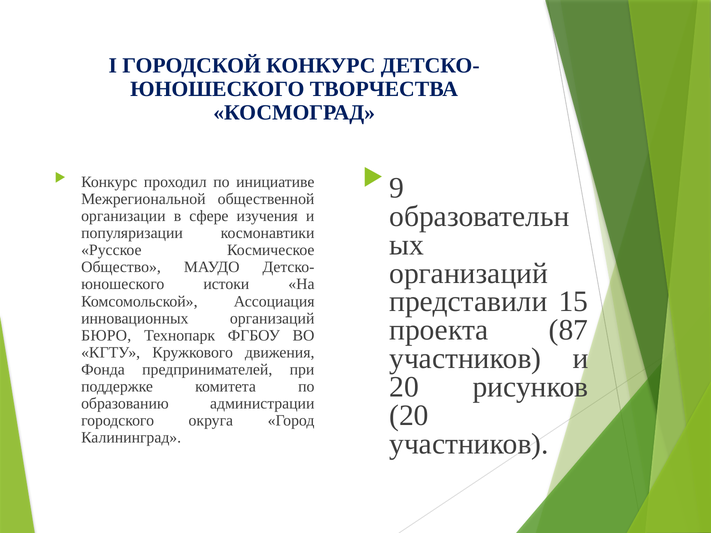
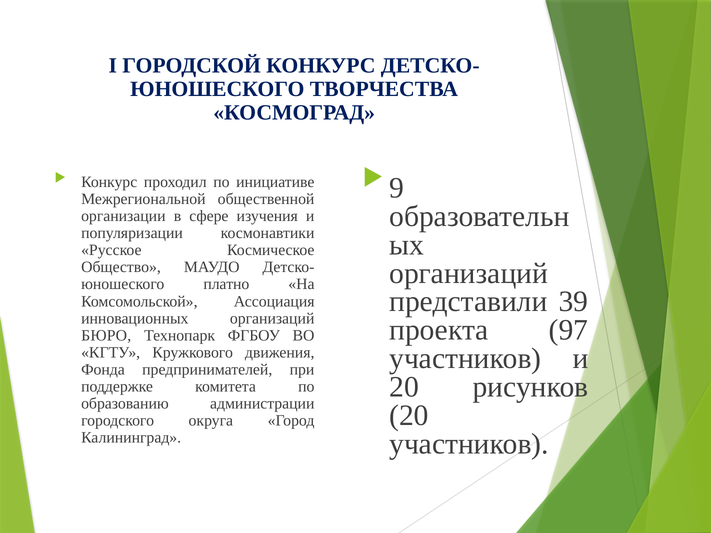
истоки: истоки -> платно (226, 284)
15: 15 -> 39 (573, 302)
87: 87 -> 97 (569, 330)
